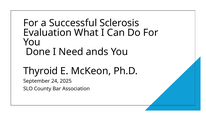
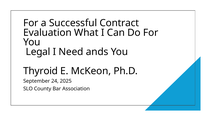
Sclerosis: Sclerosis -> Contract (119, 23)
Done: Done -> Legal (38, 52)
